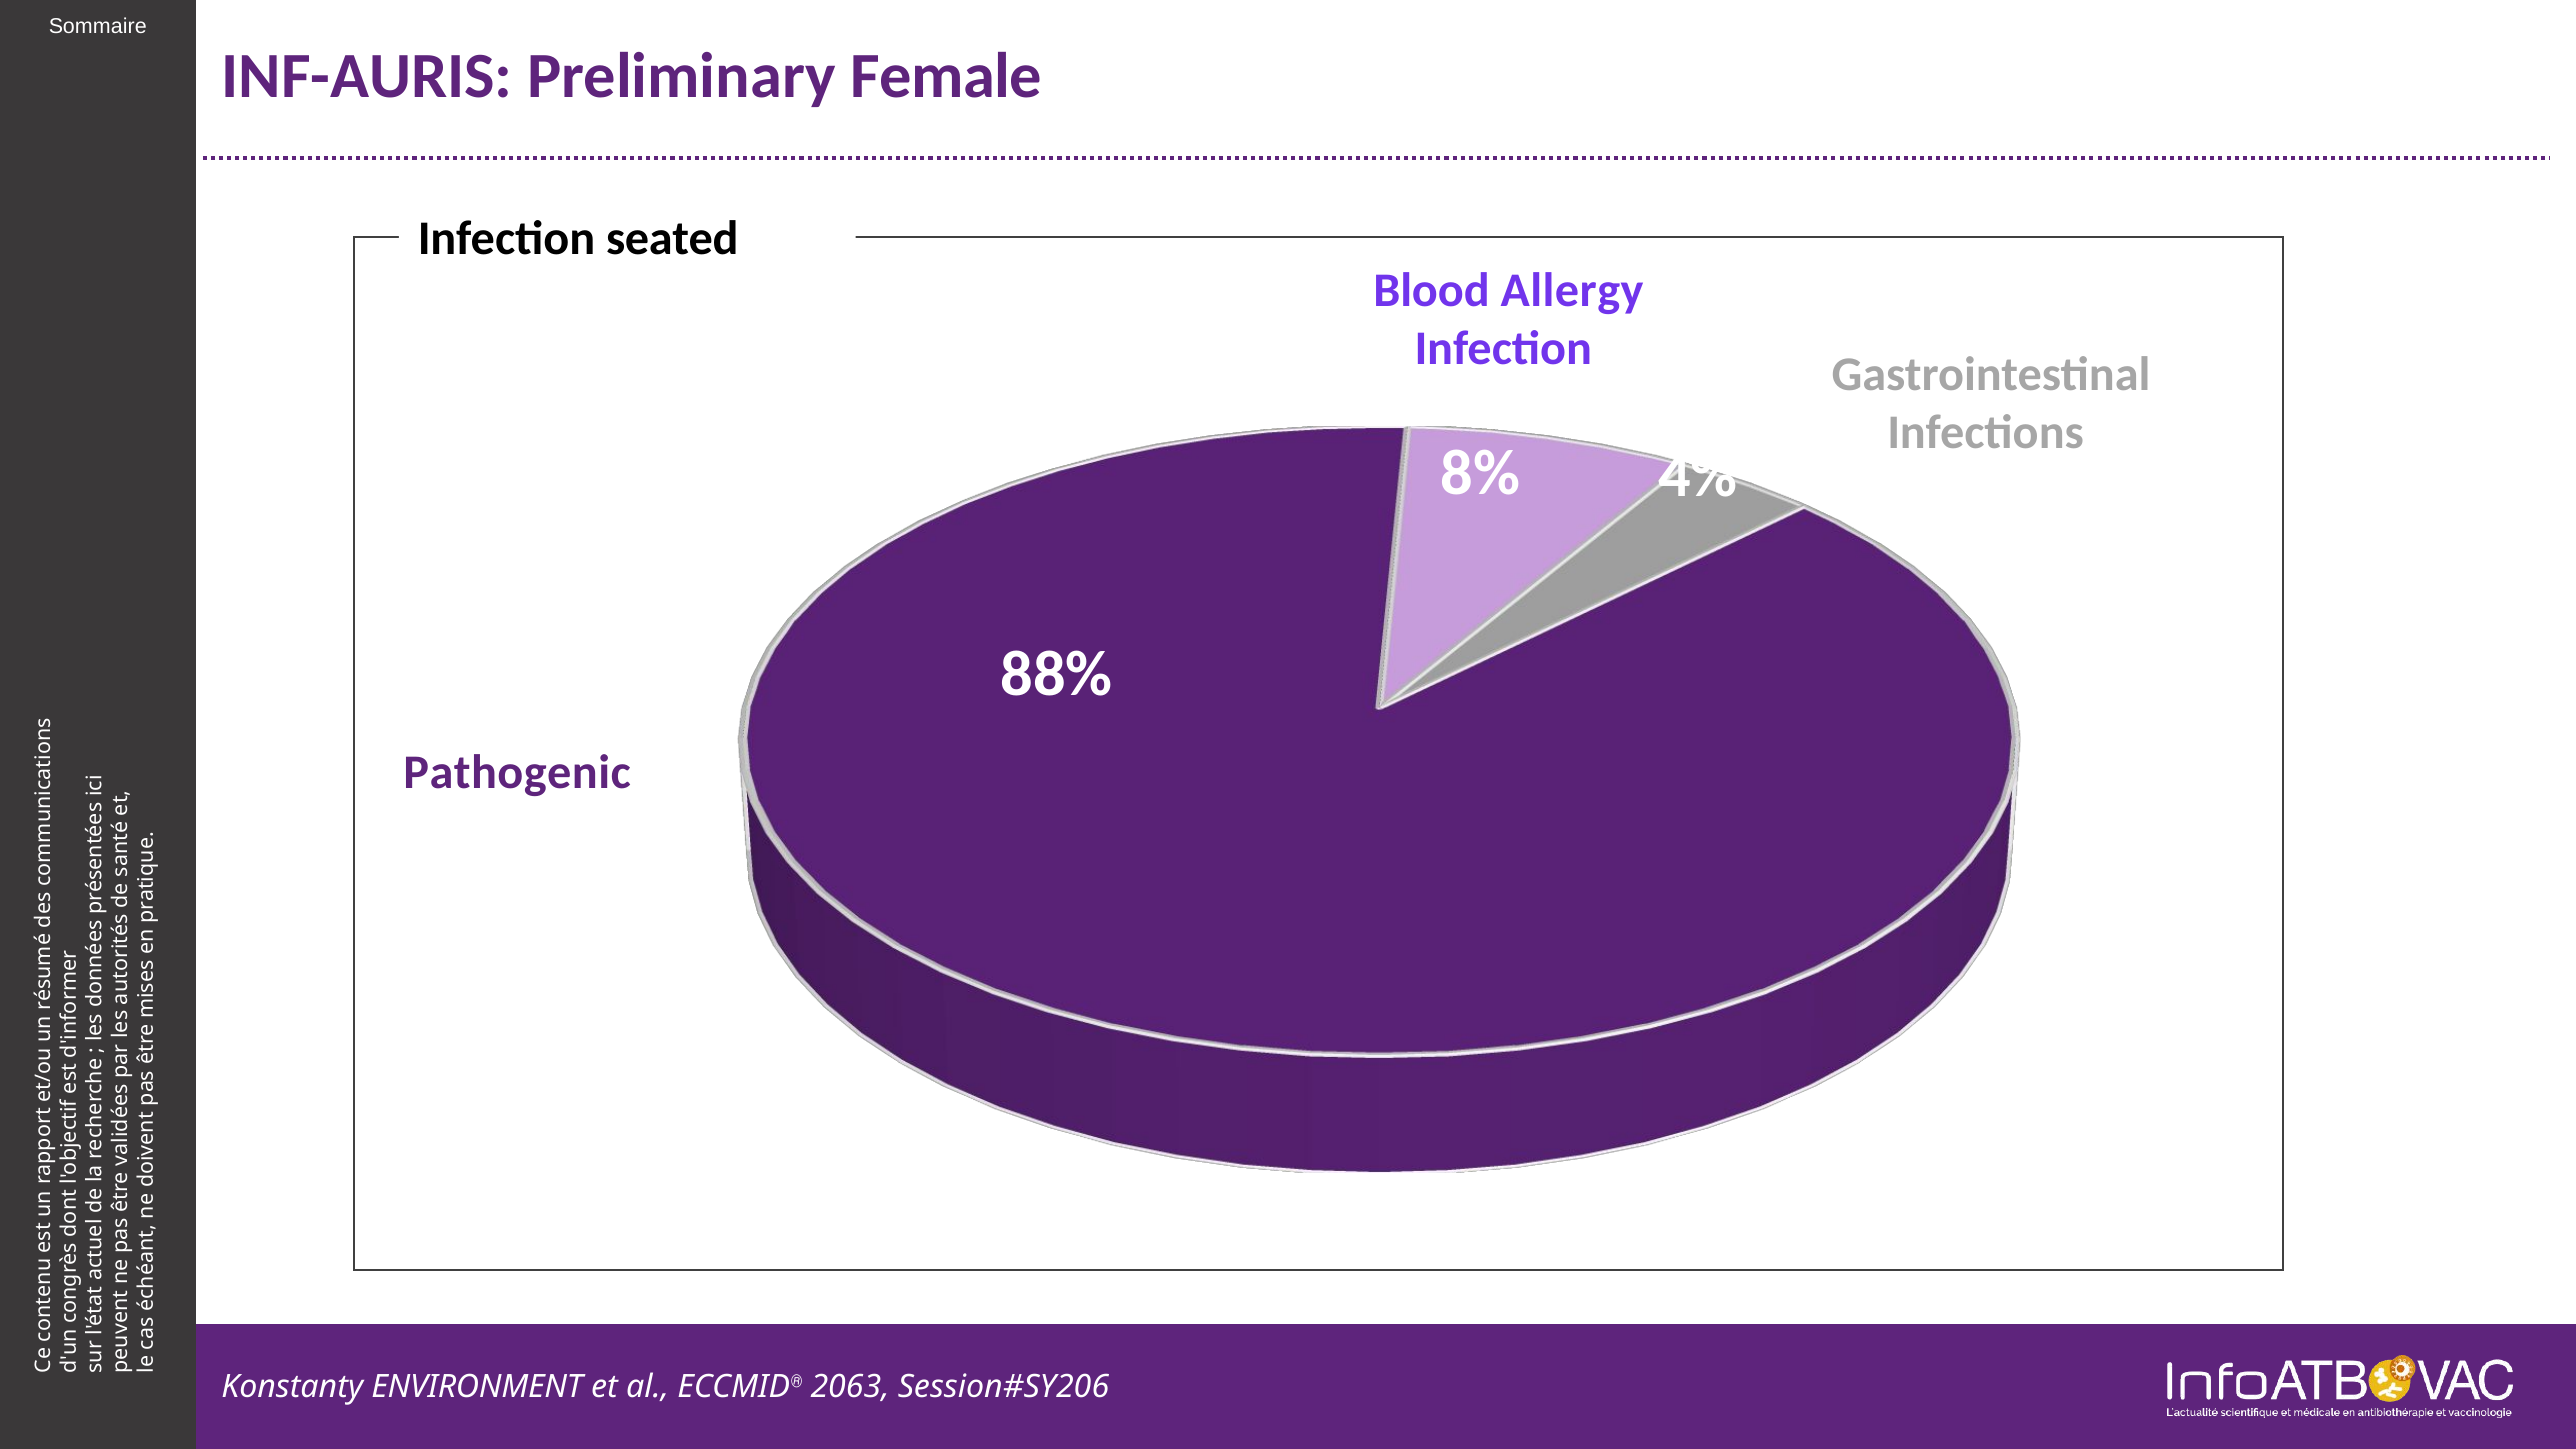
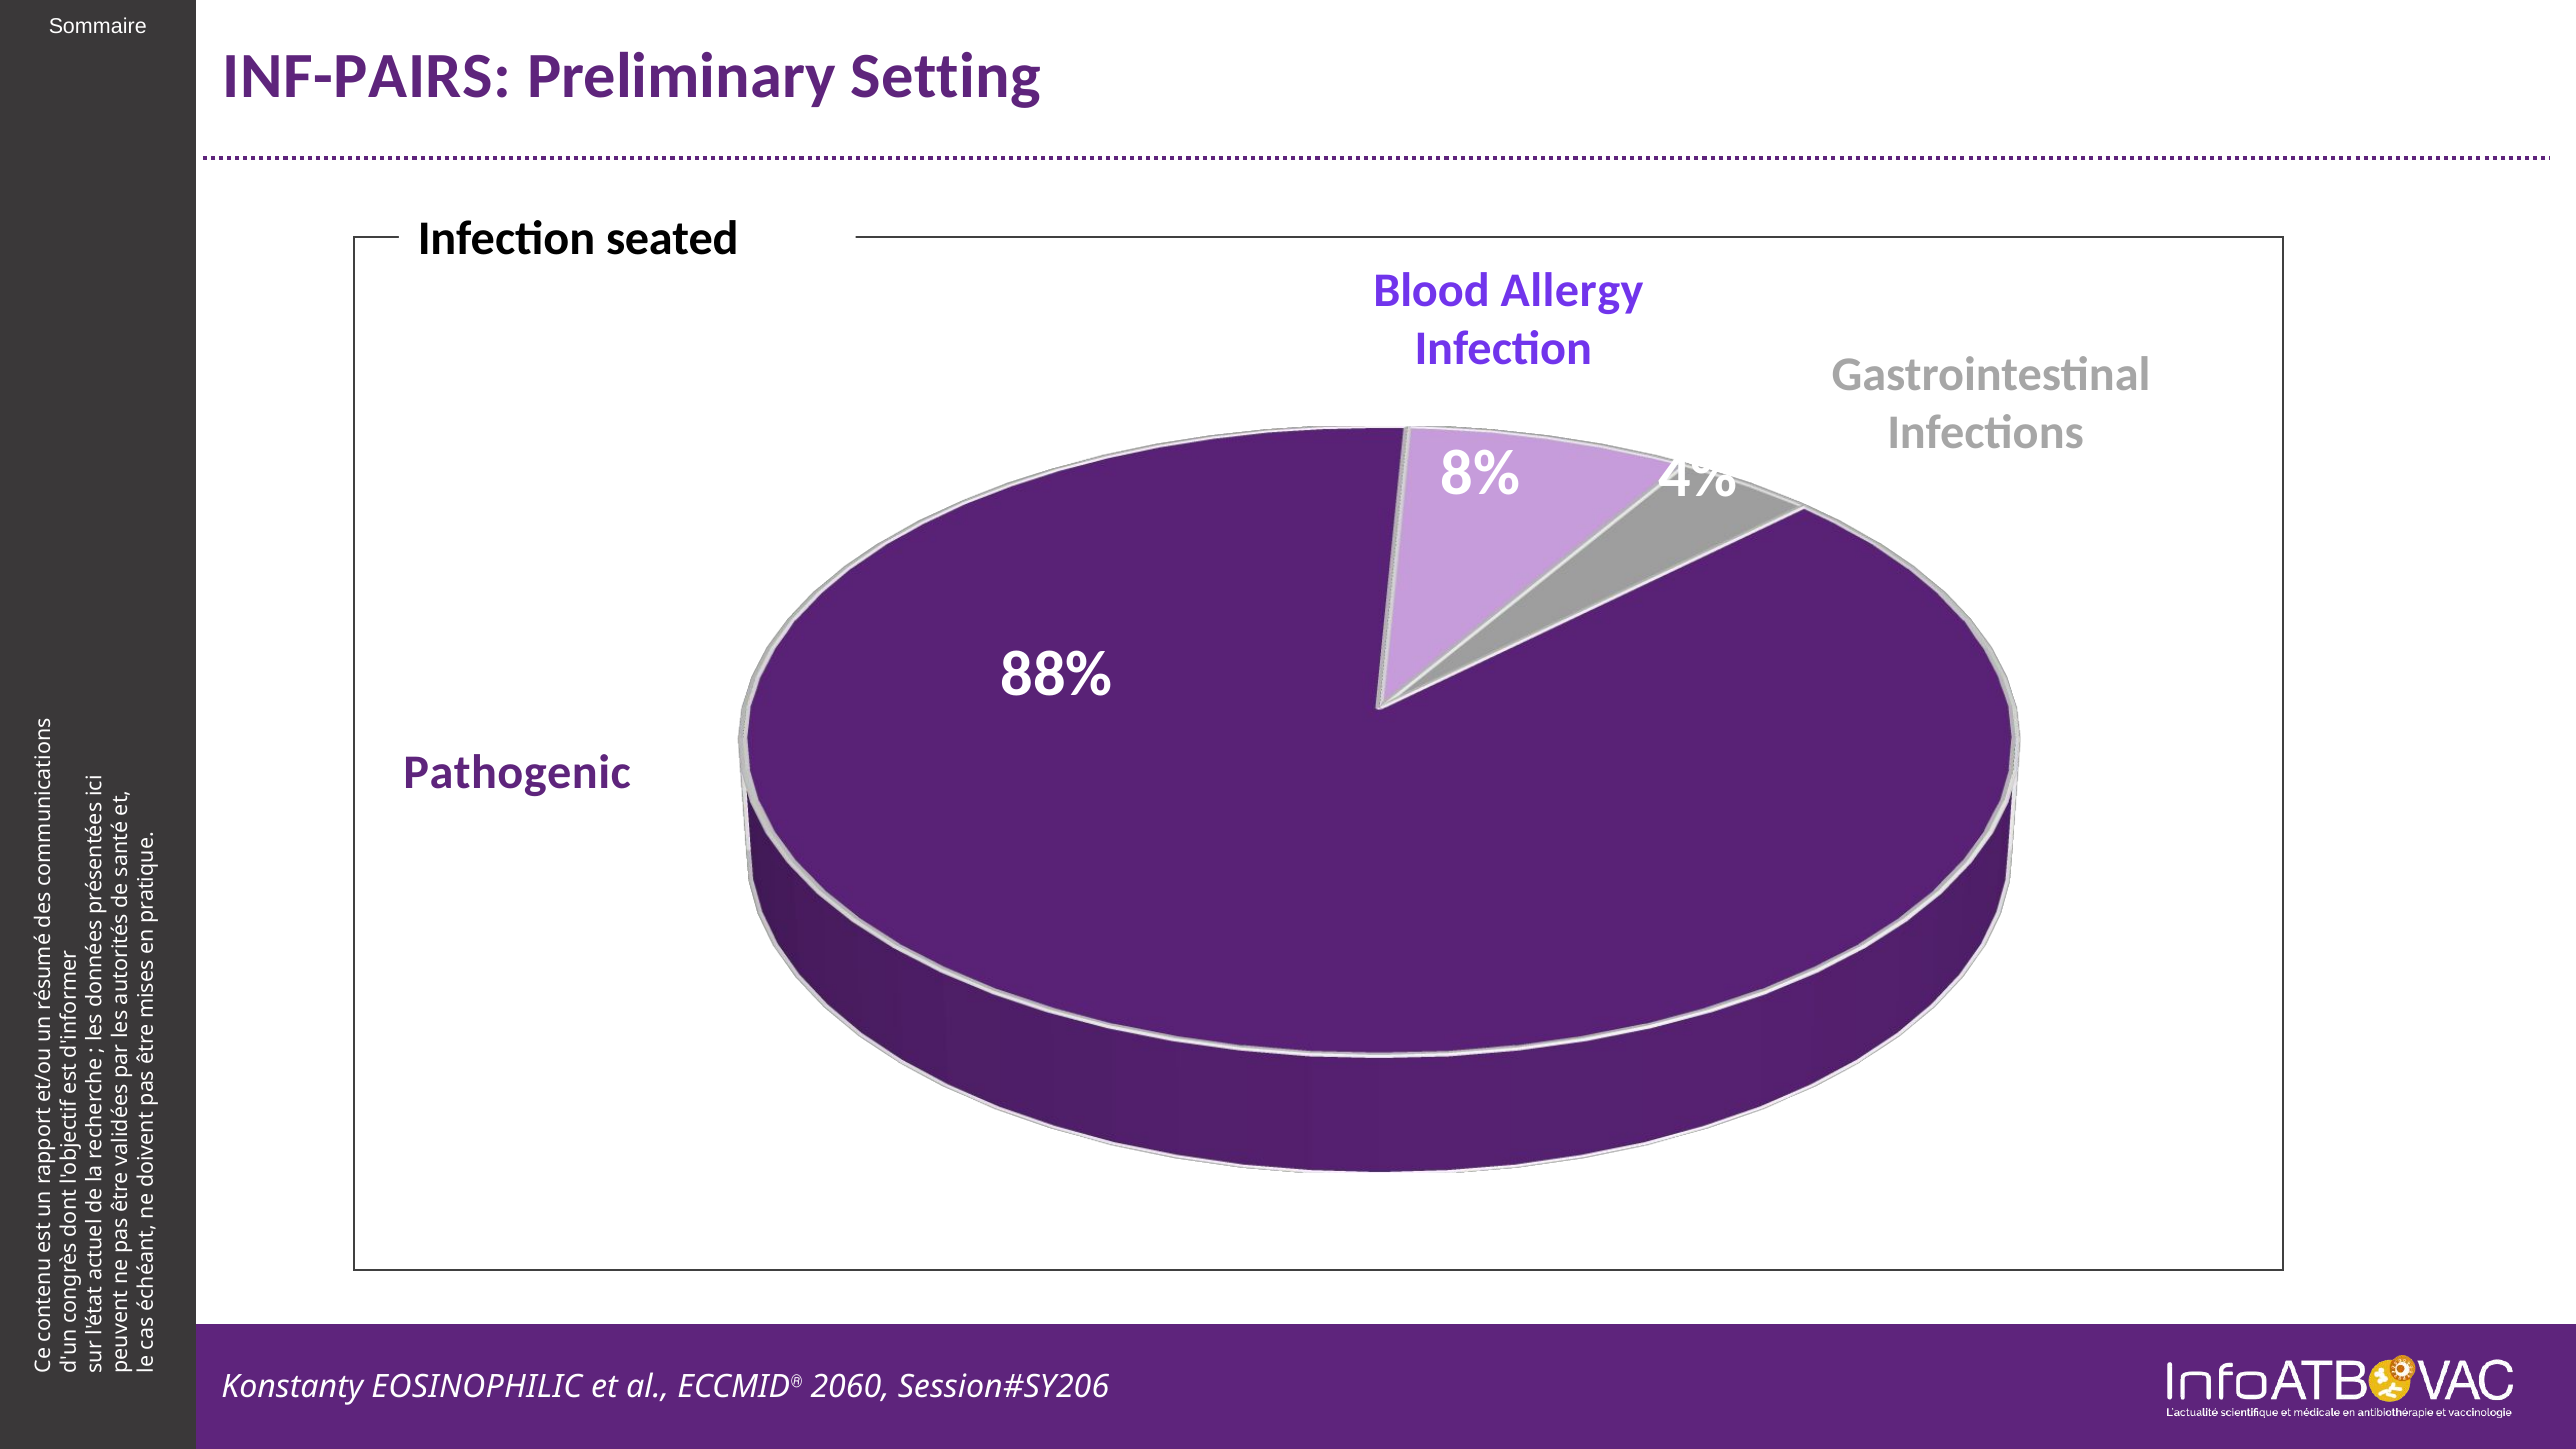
INF-AURIS: INF-AURIS -> INF-PAIRS (367, 76)
Female: Female -> Setting (946, 76)
ENVIRONMENT: ENVIRONMENT -> EOSINOPHILIC (477, 1386)
2063: 2063 -> 2060 (850, 1386)
